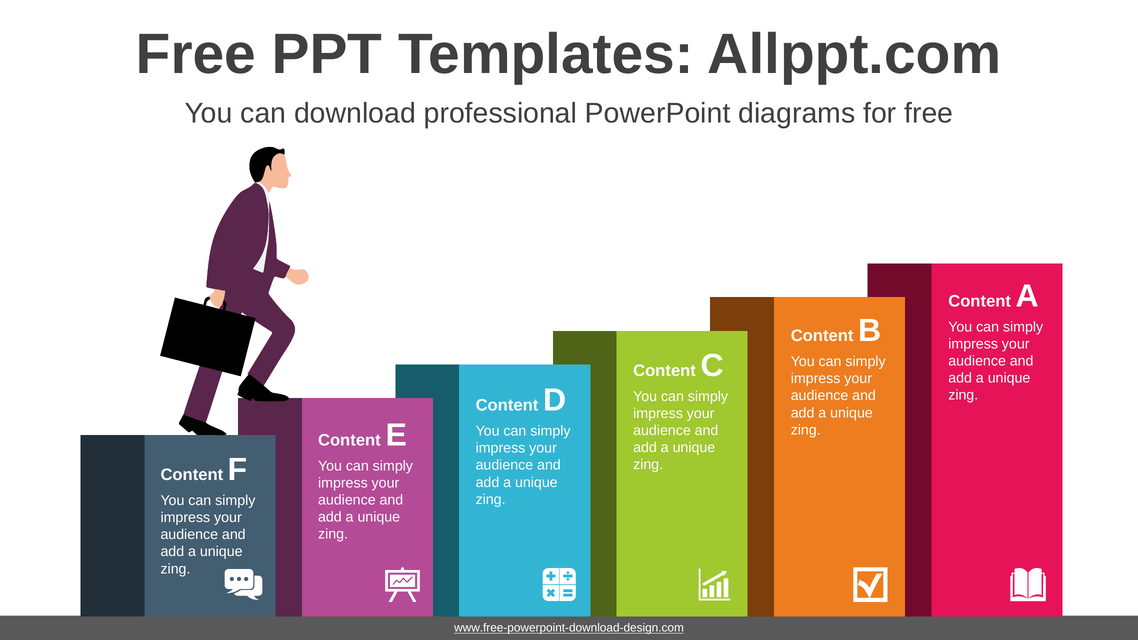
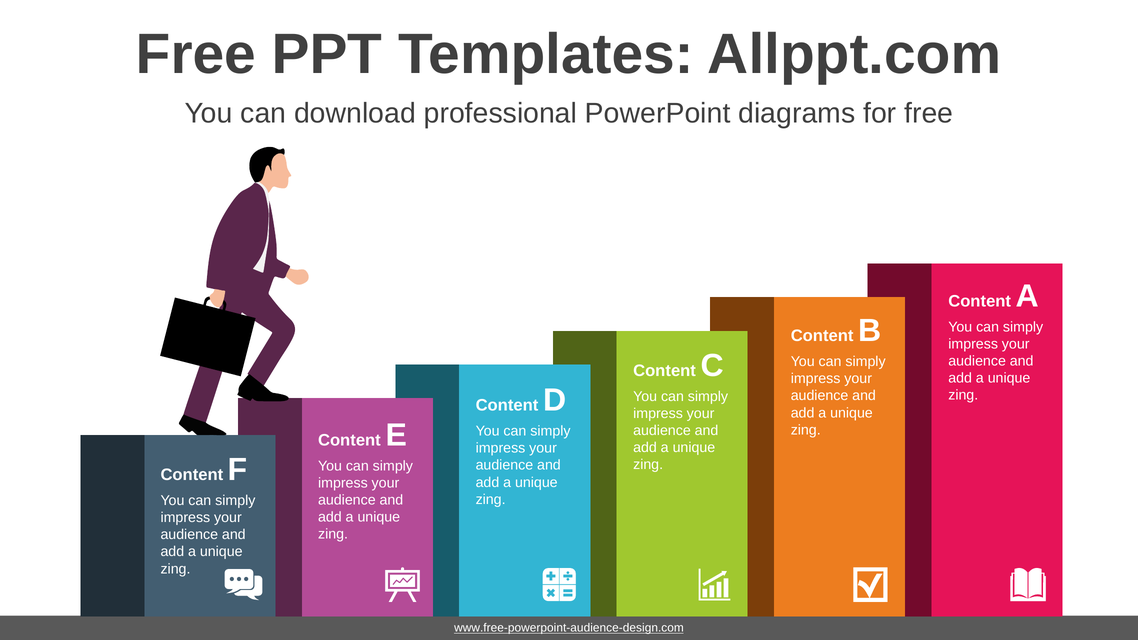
www.free-powerpoint-download-design.com: www.free-powerpoint-download-design.com -> www.free-powerpoint-audience-design.com (569, 628)
